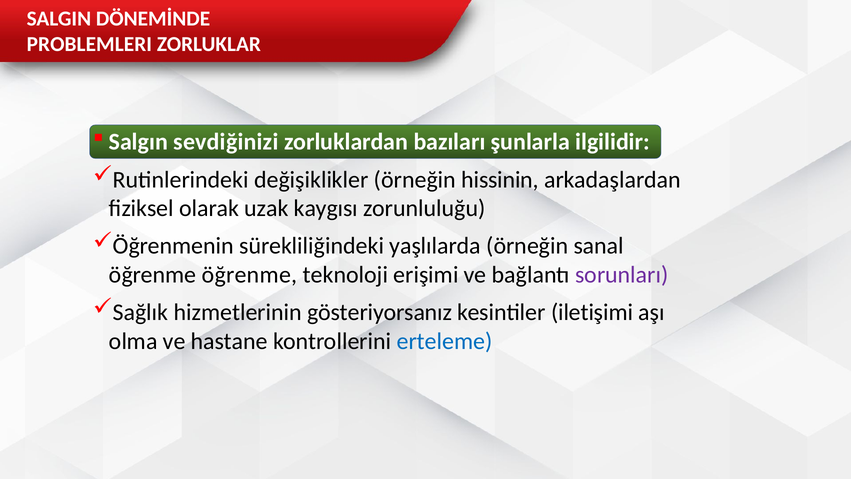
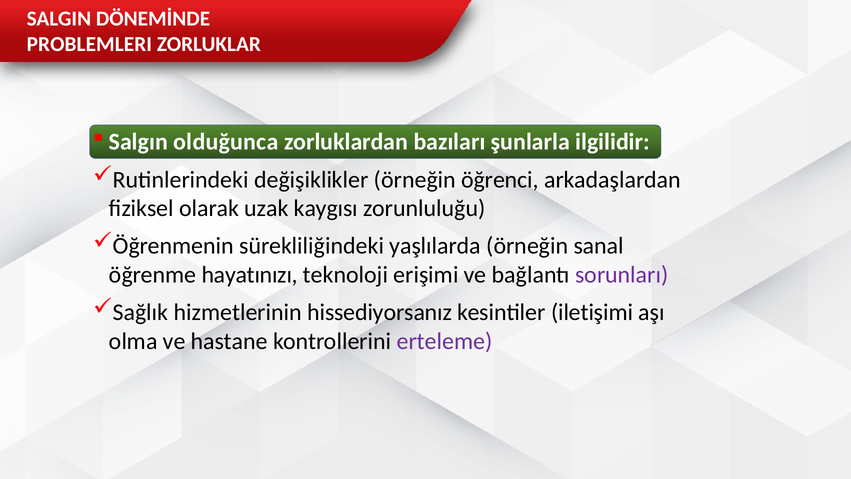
sevdiğinizi: sevdiğinizi -> olduğunca (226, 142)
hissinin: hissinin -> öğrenci (500, 180)
öğrenme öğrenme: öğrenme -> hayatınızı (250, 275)
gösteriyorsanız: gösteriyorsanız -> hissediyorsanız (380, 312)
erteleme colour: blue -> purple (445, 341)
